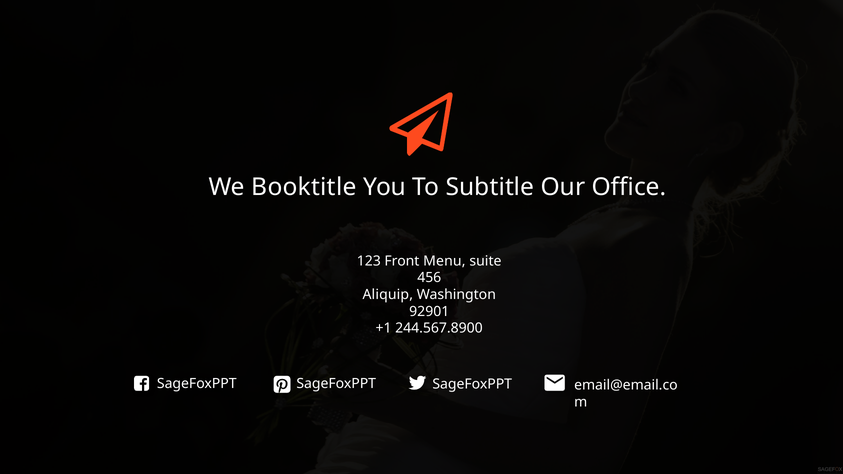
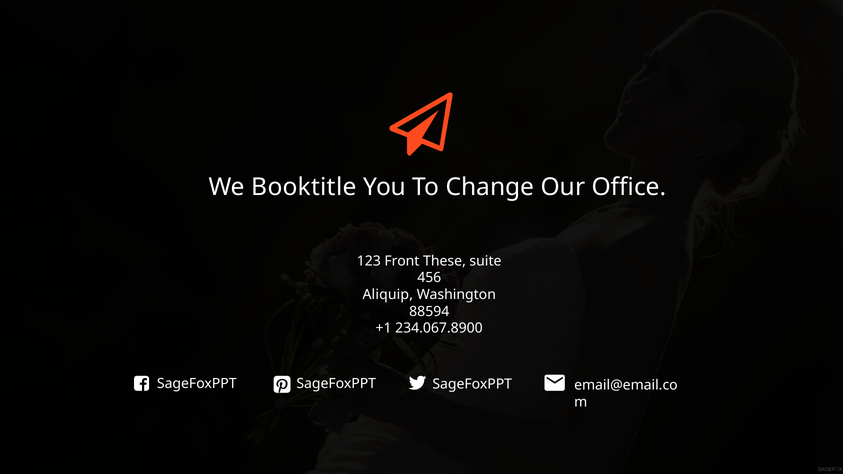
Subtitle: Subtitle -> Change (490, 187)
Menu: Menu -> These (444, 261)
92901: 92901 -> 88594 (429, 312)
244.567.8900: 244.567.8900 -> 234.067.8900 (439, 328)
